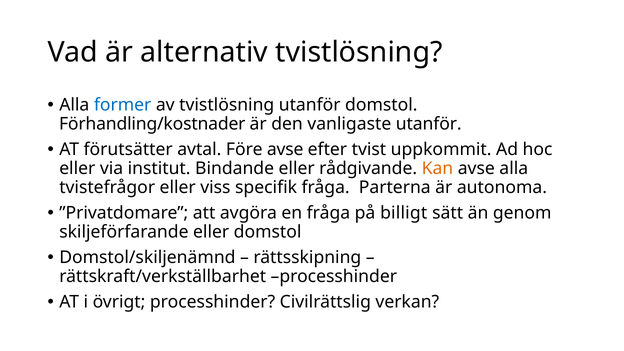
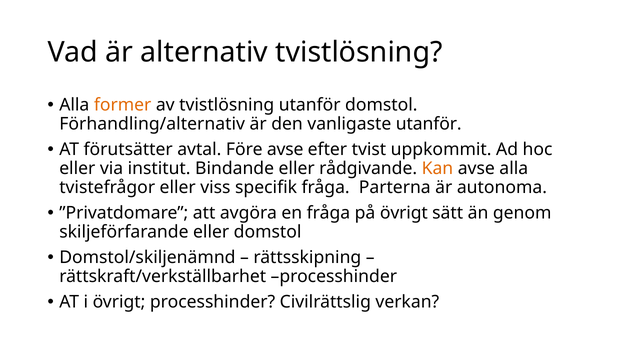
former colour: blue -> orange (123, 105)
Förhandling/kostnader: Förhandling/kostnader -> Förhandling/alternativ (152, 124)
på billigt: billigt -> övrigt (404, 213)
